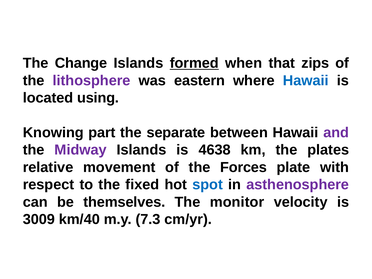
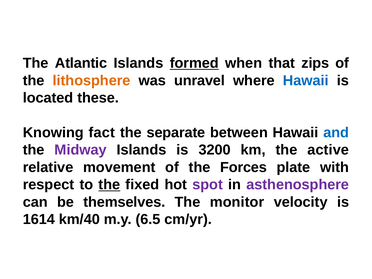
Change: Change -> Atlantic (81, 63)
lithosphere colour: purple -> orange (92, 80)
eastern: eastern -> unravel (200, 80)
using: using -> these (98, 98)
part: part -> fact (102, 133)
and colour: purple -> blue (336, 133)
4638: 4638 -> 3200 (215, 150)
plates: plates -> active (328, 150)
the underline: none -> present (109, 185)
spot colour: blue -> purple (208, 185)
3009: 3009 -> 1614 (39, 219)
7.3: 7.3 -> 6.5 (148, 219)
